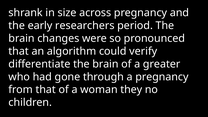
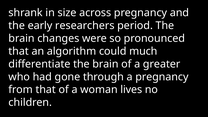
verify: verify -> much (143, 51)
they: they -> lives (131, 90)
